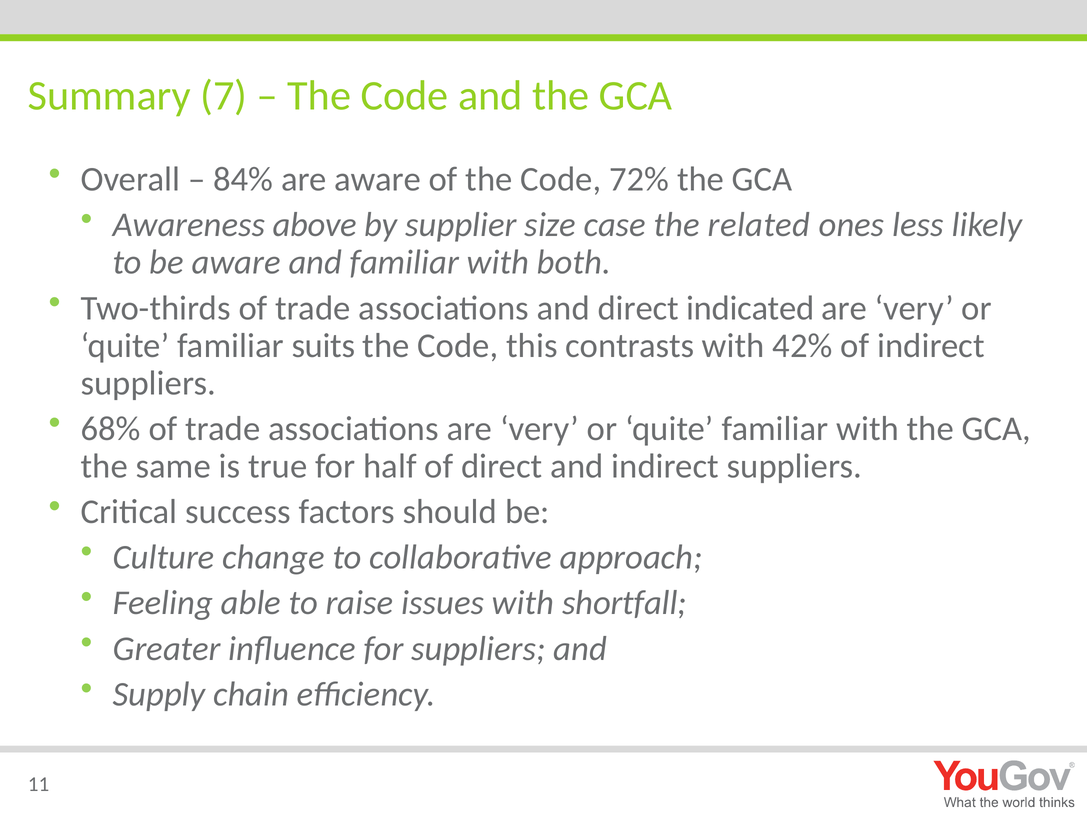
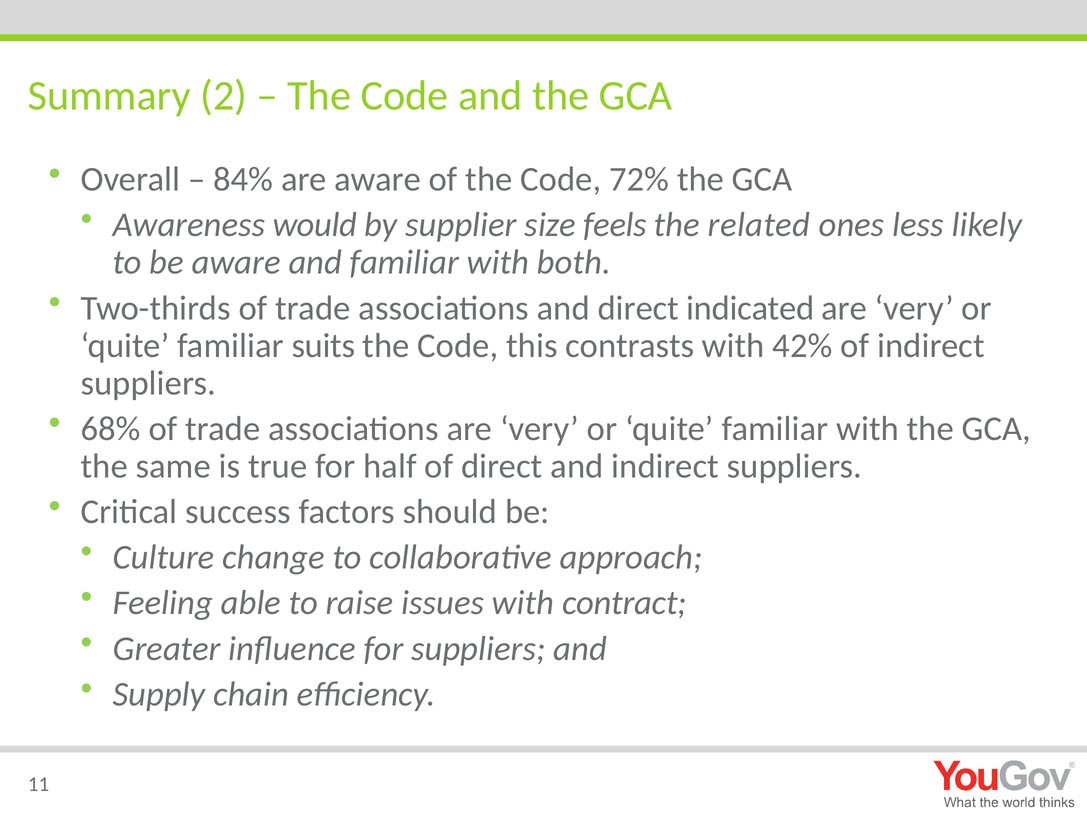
7: 7 -> 2 (224, 96)
above: above -> would (315, 225)
case: case -> feels (615, 225)
shortfall: shortfall -> contract (624, 603)
